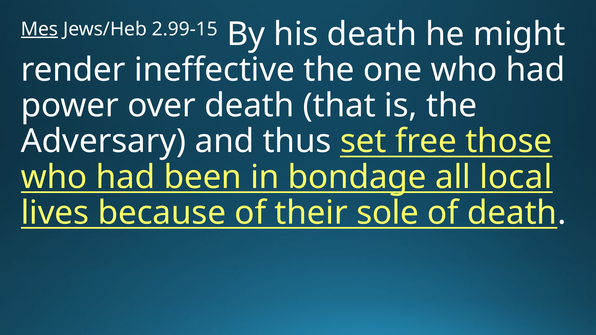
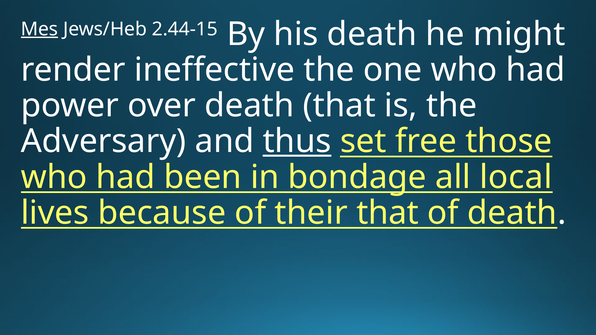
2.99-15: 2.99-15 -> 2.44-15 (185, 29)
thus underline: none -> present (297, 142)
their sole: sole -> that (388, 213)
